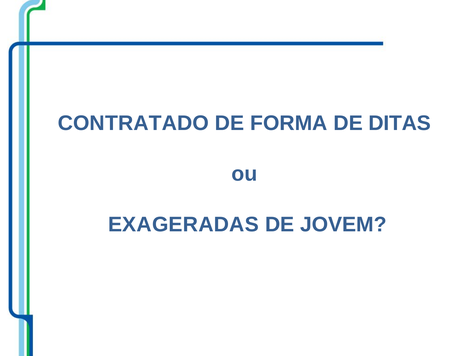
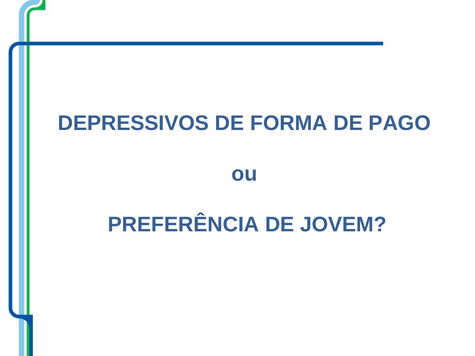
CONTRATADO: CONTRATADO -> DEPRESSIVOS (133, 123)
DITAS: DITAS -> PAGO (400, 123)
EXAGERADAS: EXAGERADAS -> PREFERÊNCIA (183, 225)
